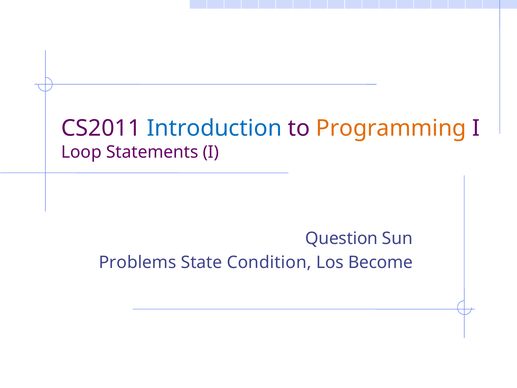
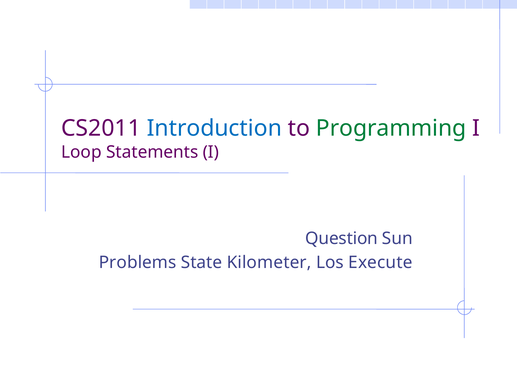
Programming colour: orange -> green (391, 128)
Condition: Condition -> Kilometer (269, 262)
Become: Become -> Execute (380, 262)
